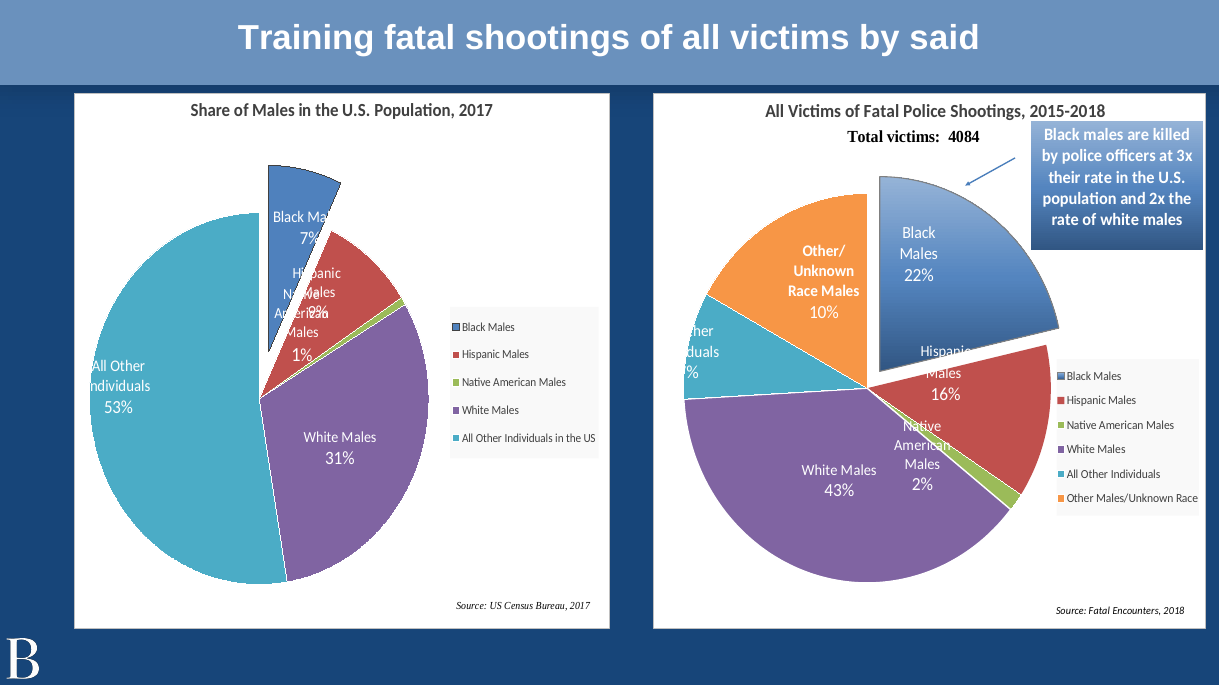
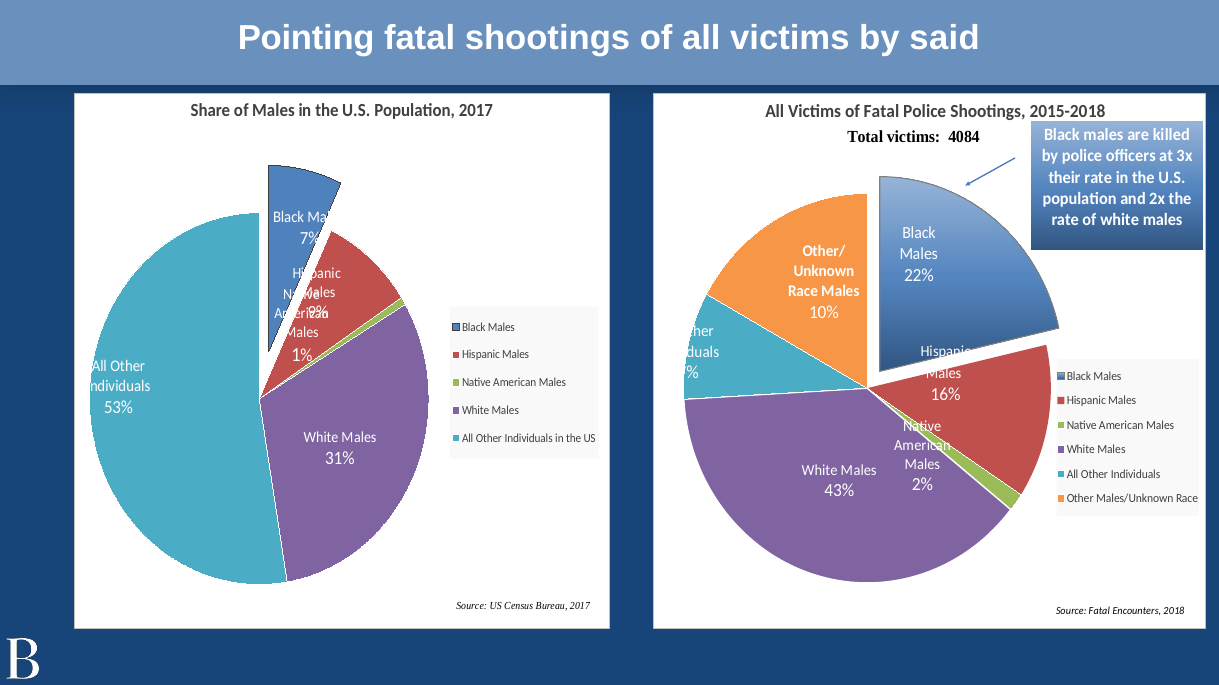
Training: Training -> Pointing (306, 38)
